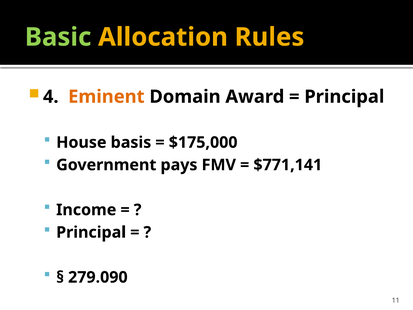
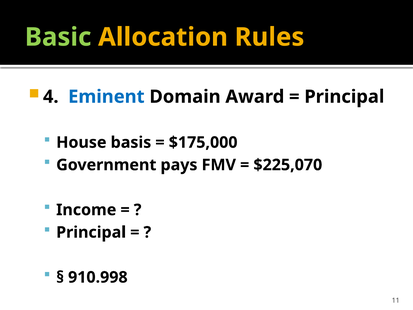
Eminent colour: orange -> blue (106, 97)
$771,141: $771,141 -> $225,070 (288, 165)
279.090: 279.090 -> 910.998 (98, 277)
